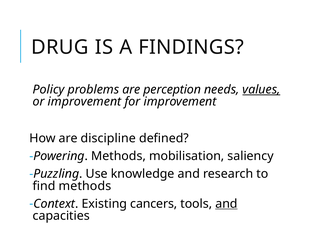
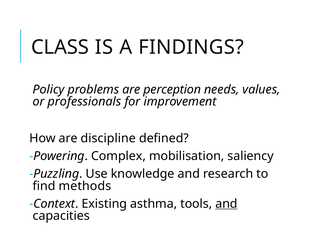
DRUG: DRUG -> CLASS (60, 47)
values underline: present -> none (261, 90)
or improvement: improvement -> professionals (85, 102)
Powering Methods: Methods -> Complex (118, 156)
cancers: cancers -> asthma (154, 204)
